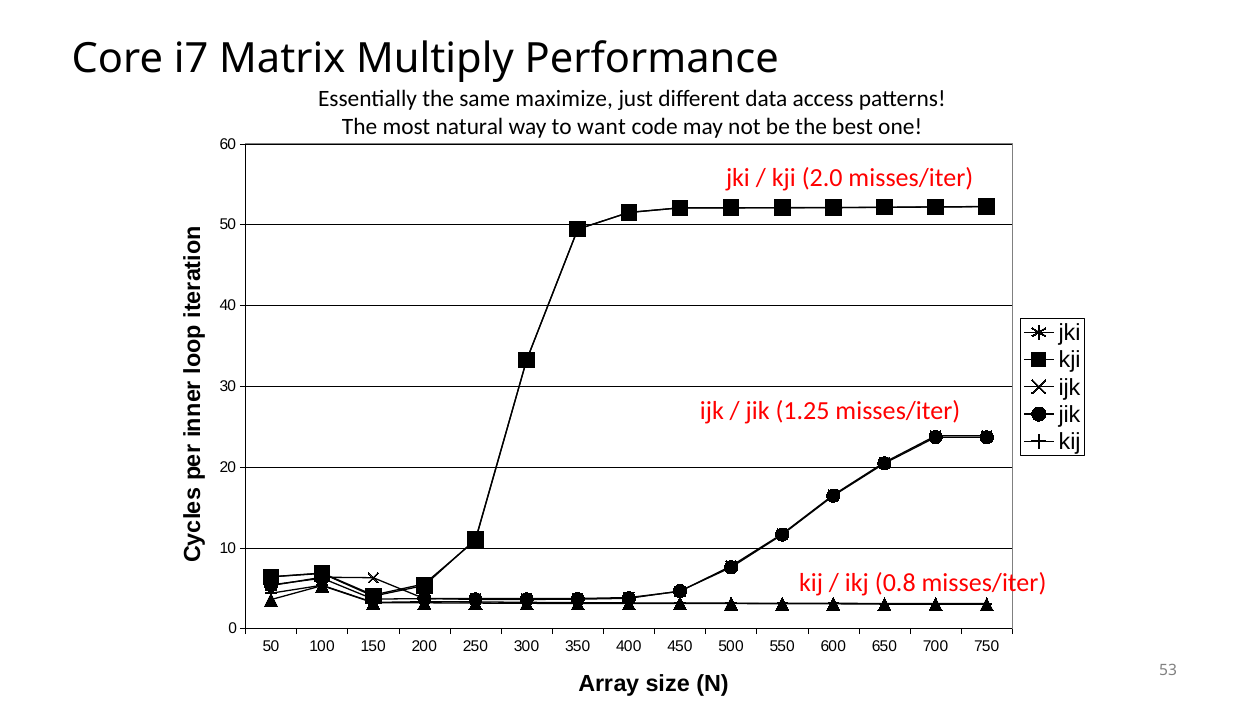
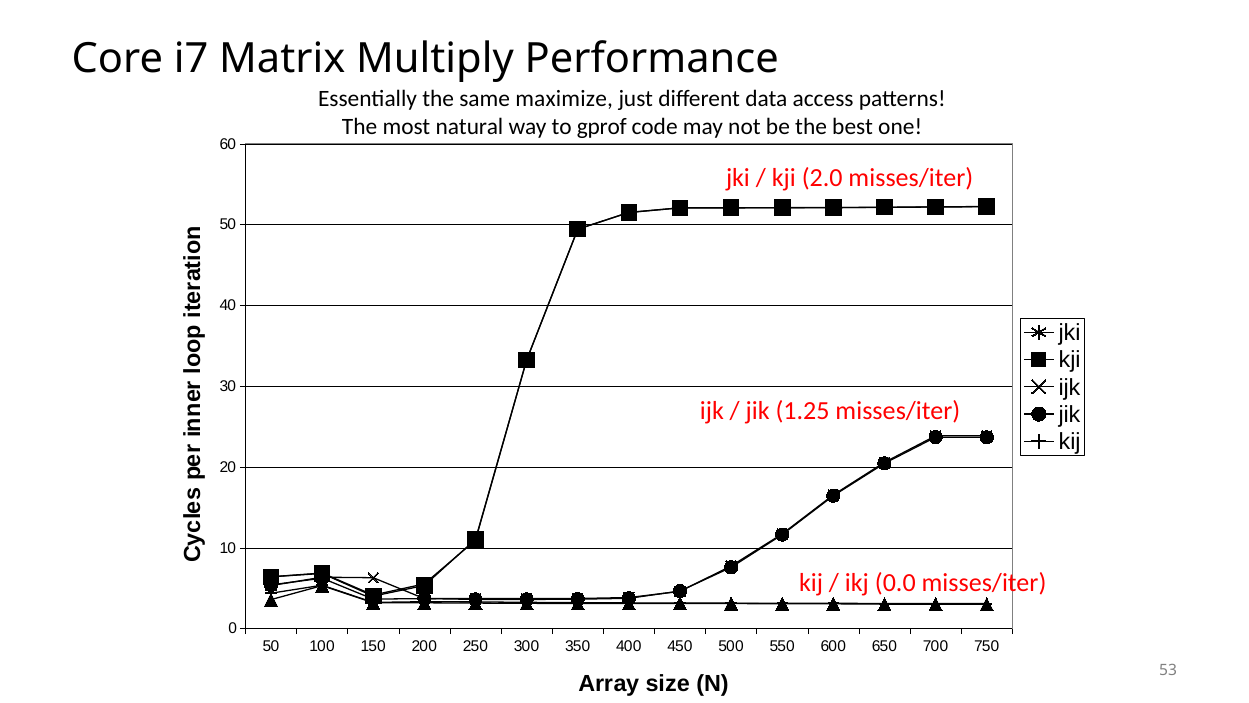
want: want -> gprof (602, 127)
0.8: 0.8 -> 0.0 (895, 582)
